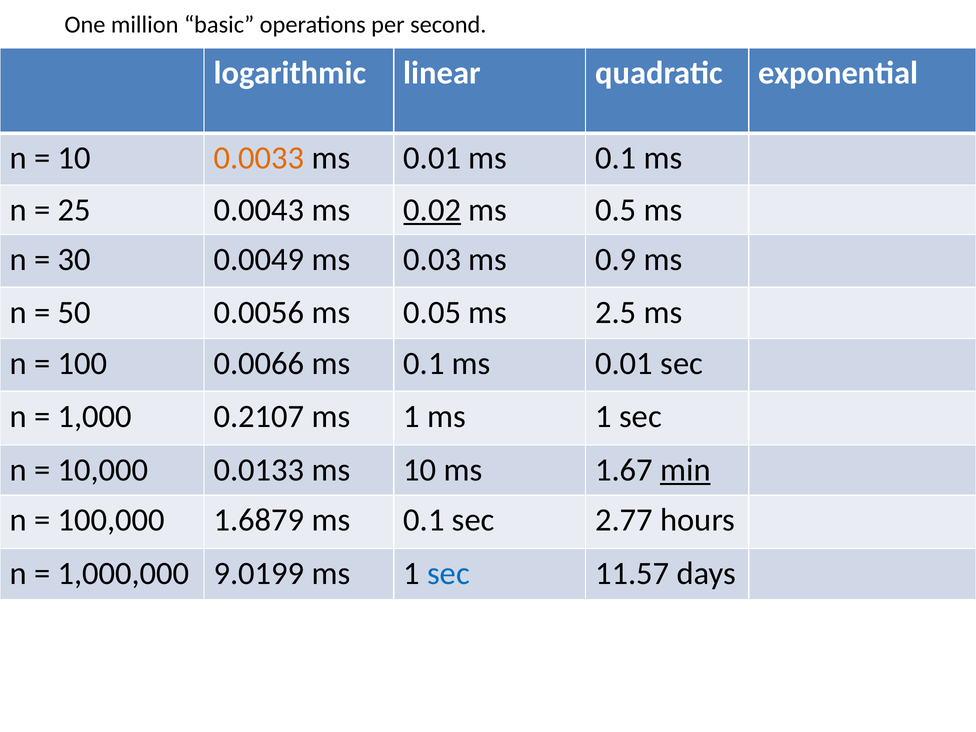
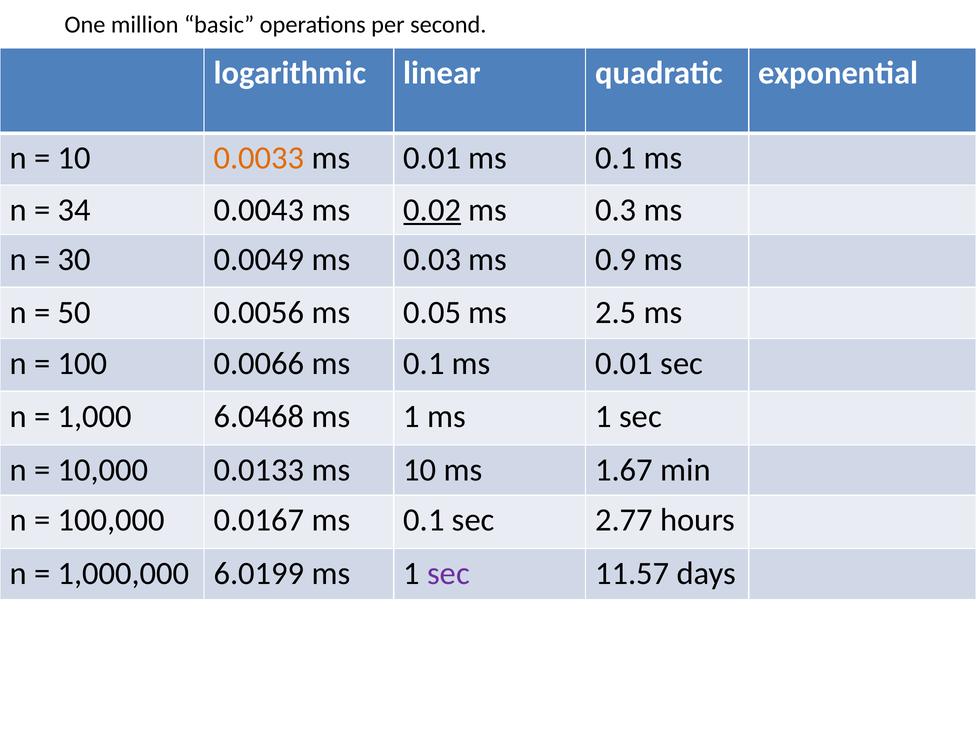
25: 25 -> 34 (74, 210)
0.5: 0.5 -> 0.3 (616, 210)
0.2107: 0.2107 -> 6.0468 (259, 416)
min underline: present -> none (685, 470)
1.6879: 1.6879 -> 0.0167 (259, 520)
9.0199: 9.0199 -> 6.0199 (259, 574)
sec colour: blue -> purple (449, 574)
